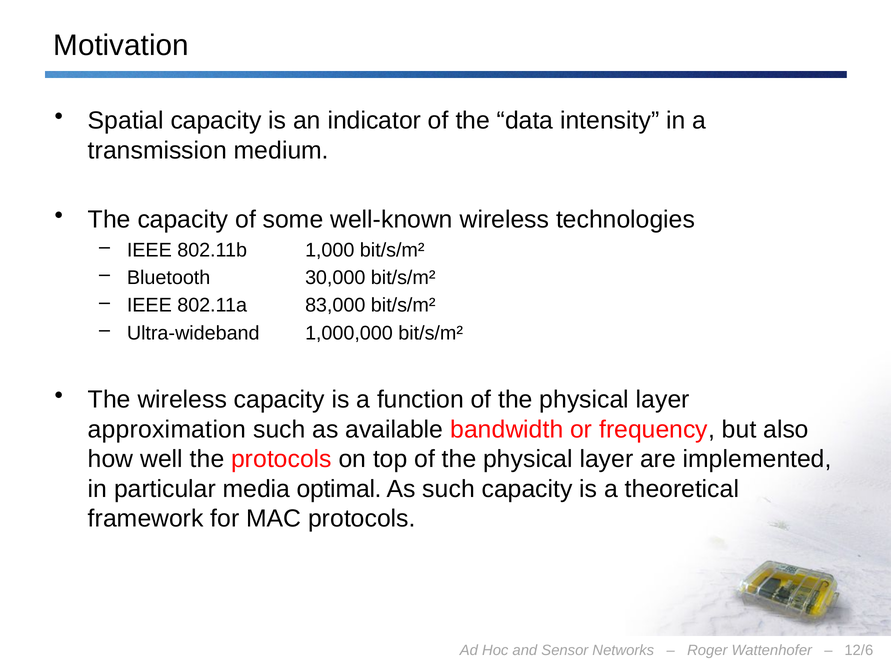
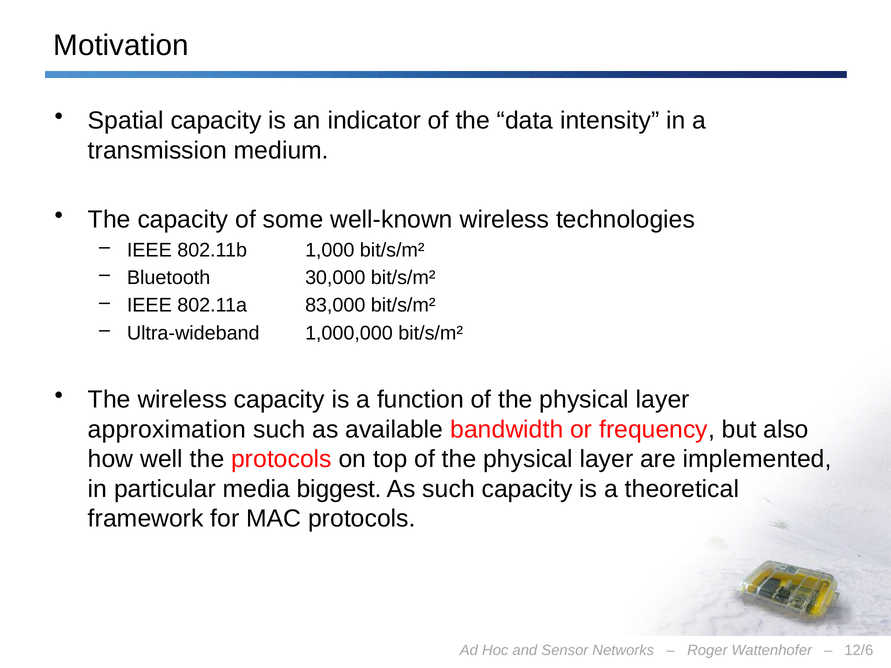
optimal: optimal -> biggest (339, 489)
